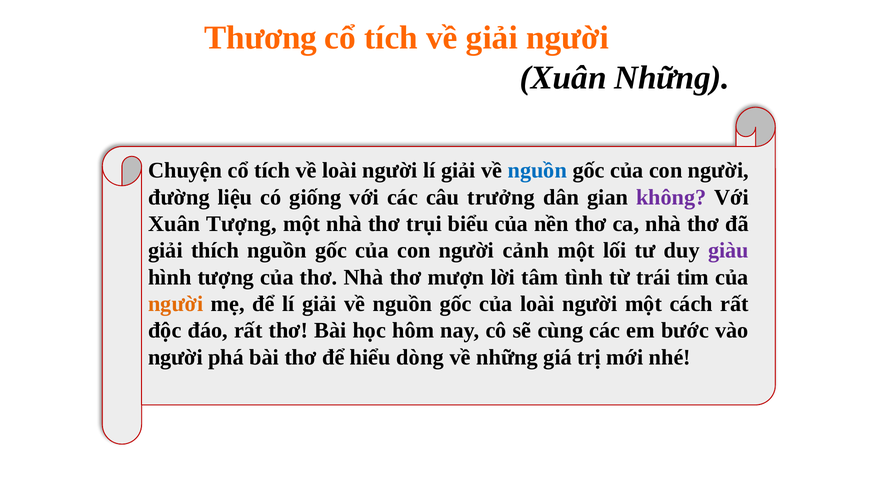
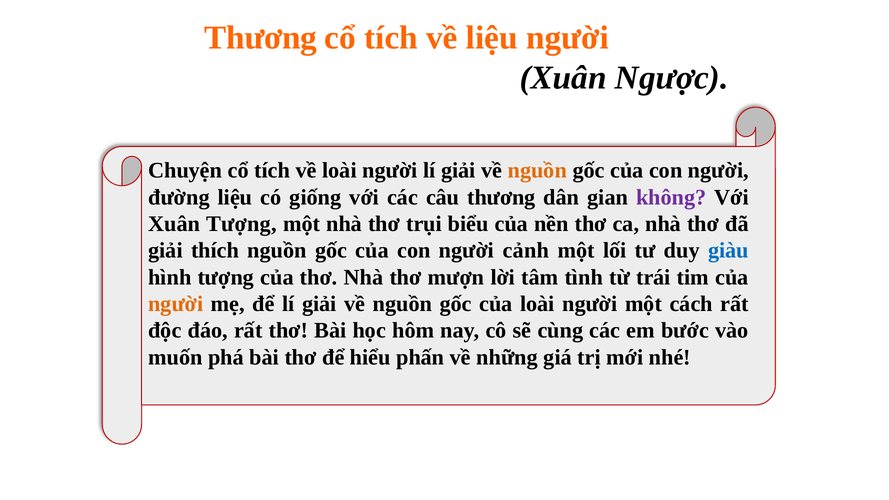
về giải: giải -> liệu (492, 38)
Xuân Những: Những -> Ngược (672, 78)
nguồn colour: blue -> orange (537, 171)
câu trưởng: trưởng -> thương (501, 197)
giàu colour: purple -> blue (728, 251)
người: người -> muốn (175, 357)
dòng: dòng -> phấn (420, 357)
